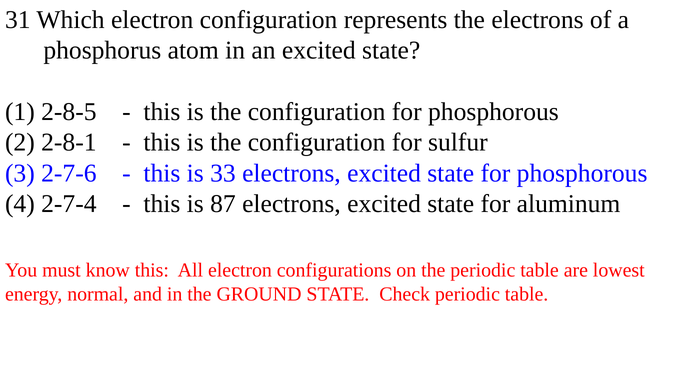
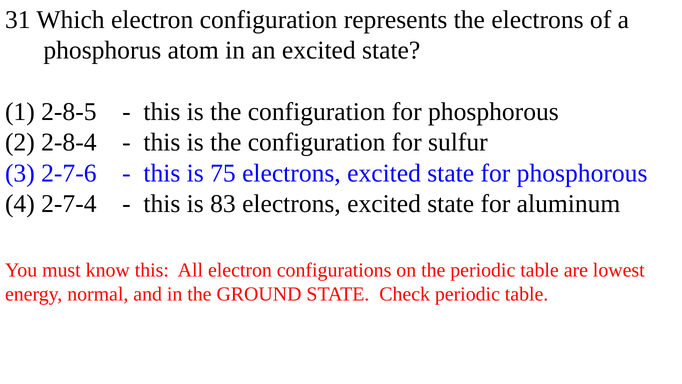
2-8-1: 2-8-1 -> 2-8-4 (69, 142)
33: 33 -> 75 (223, 173)
87: 87 -> 83 (223, 204)
